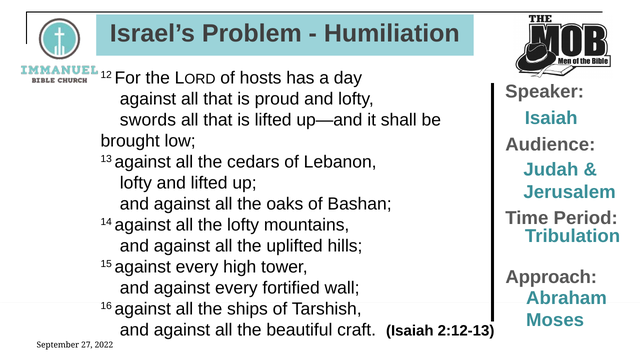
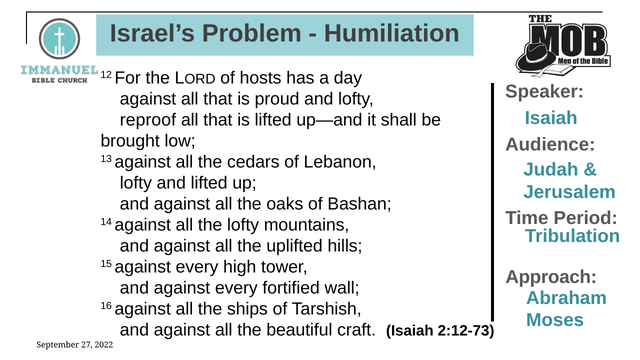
swords: swords -> reproof (148, 120)
2:12-13: 2:12-13 -> 2:12-73 (466, 331)
